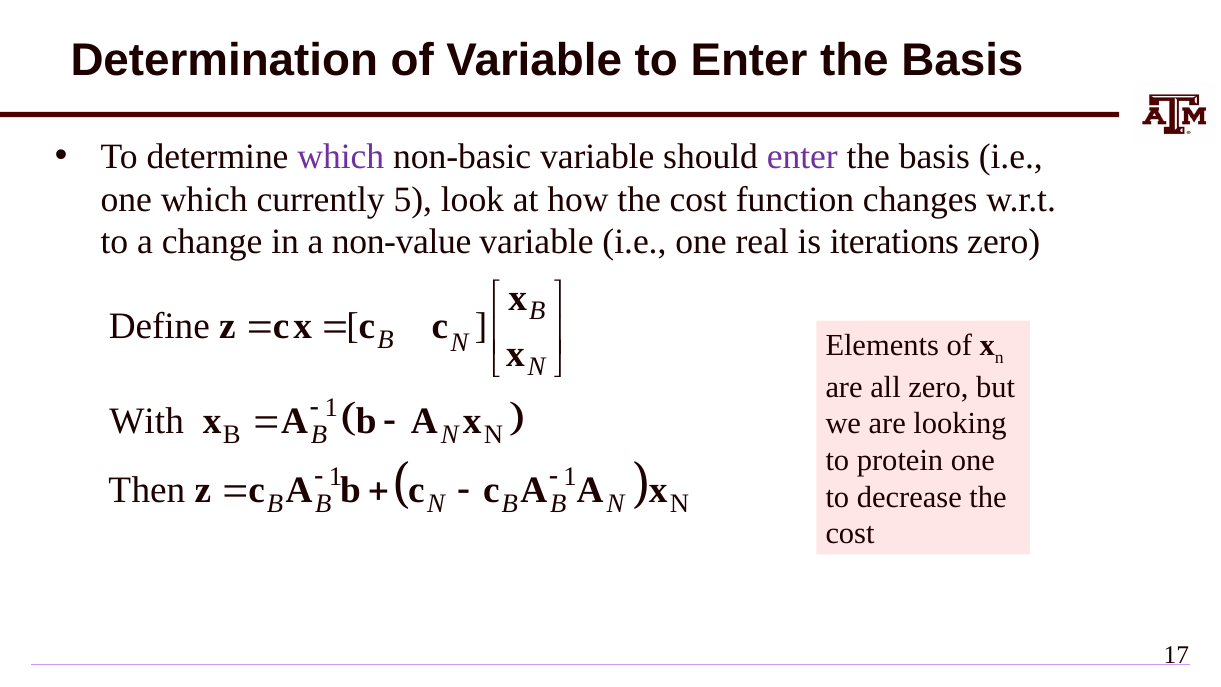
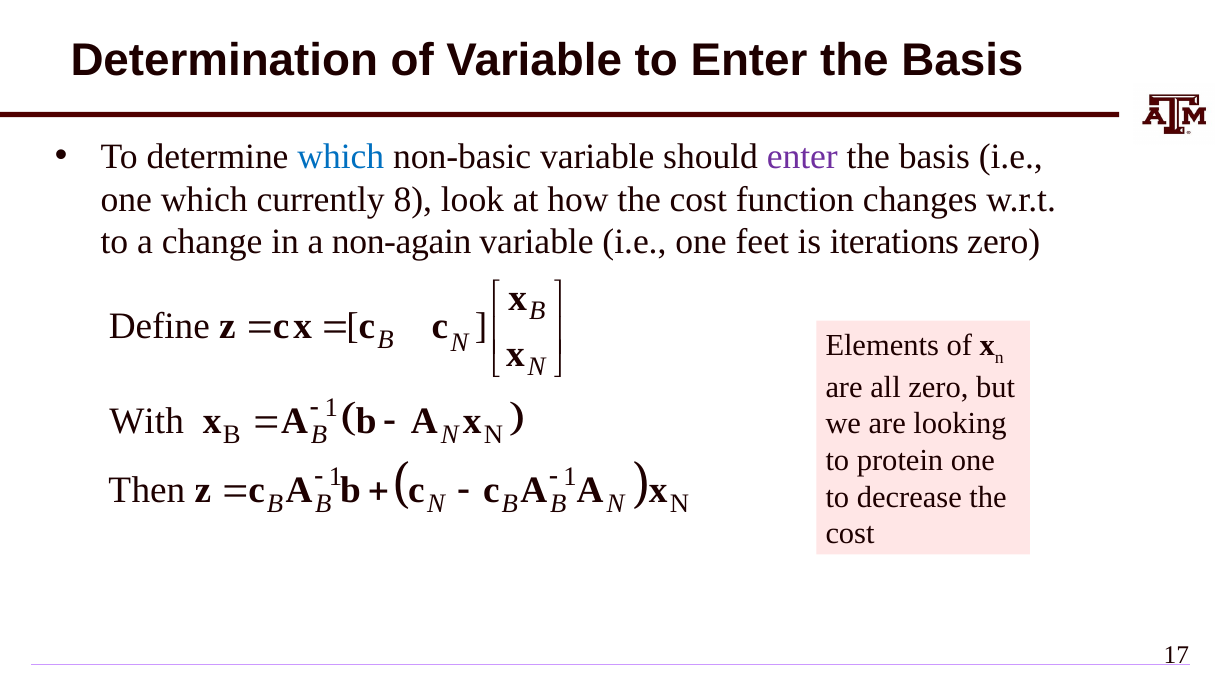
which colour: purple -> blue (341, 157)
5: 5 -> 8 (413, 199)
non-value: non-value -> non-again (402, 242)
real: real -> feet (762, 242)
